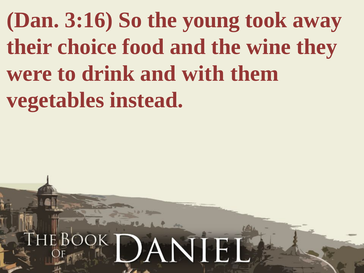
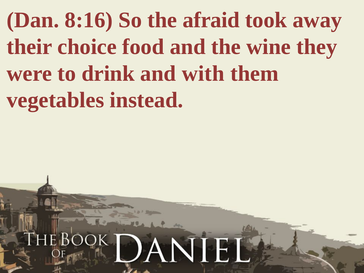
3:16: 3:16 -> 8:16 (89, 20)
young: young -> afraid (211, 20)
